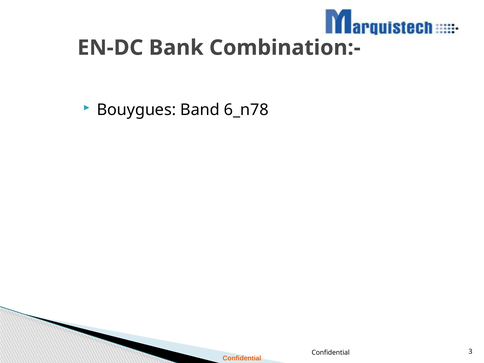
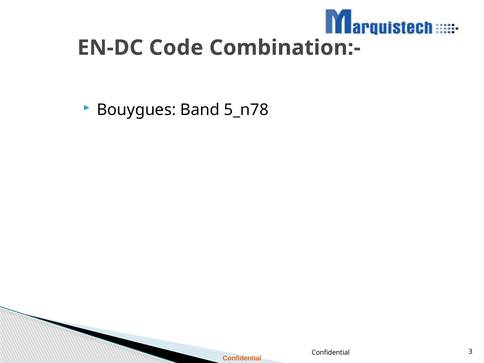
Bank: Bank -> Code (176, 48)
6_n78: 6_n78 -> 5_n78 (246, 110)
